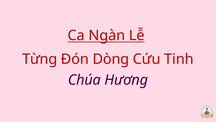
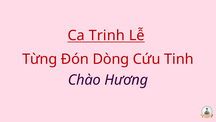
Ngàn: Ngàn -> Trinh (107, 35)
Chúa: Chúa -> Chào (84, 80)
